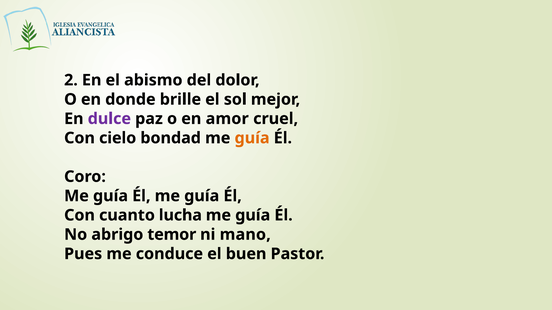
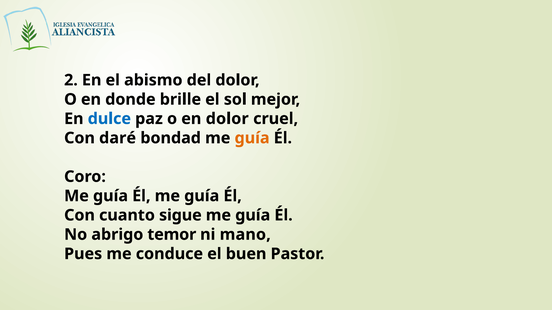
dulce colour: purple -> blue (109, 119)
en amor: amor -> dolor (227, 119)
cielo: cielo -> daré (118, 138)
lucha: lucha -> sigue (180, 216)
